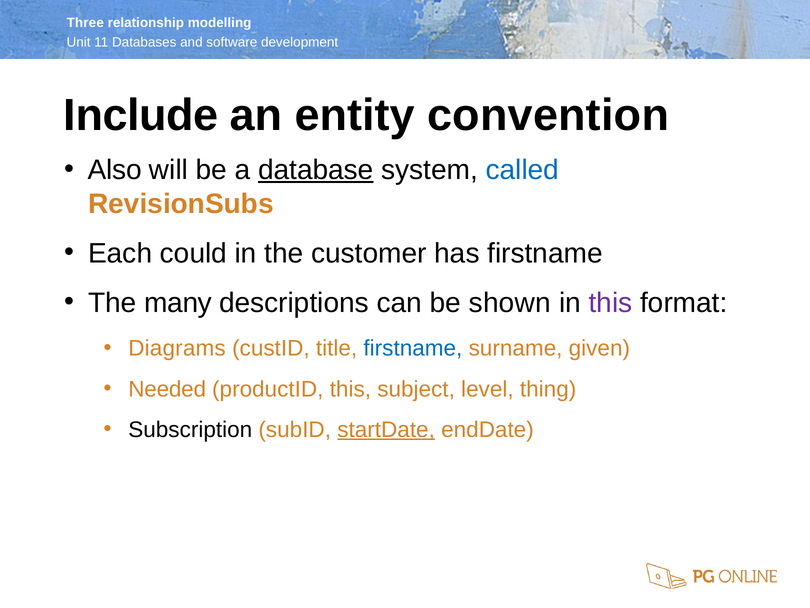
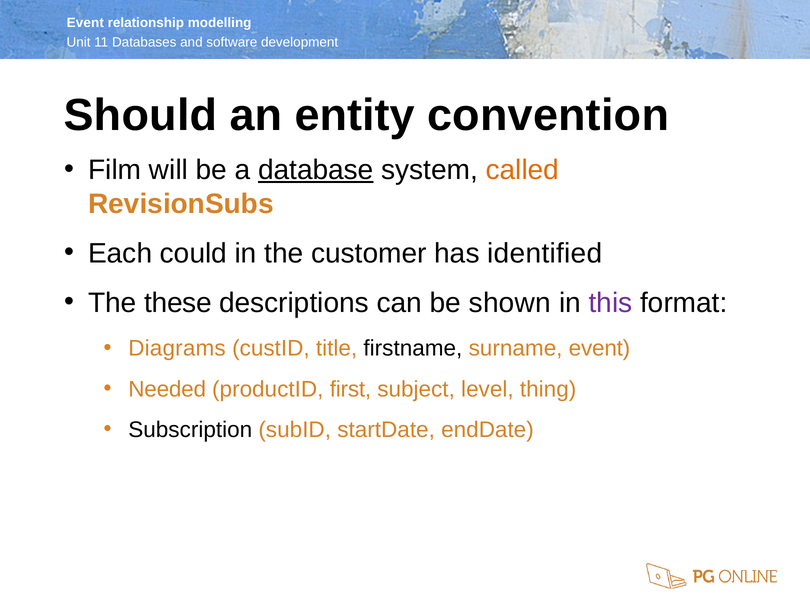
Three: Three -> Event (85, 23)
Include: Include -> Should (140, 115)
Also: Also -> Film (115, 170)
called colour: blue -> orange (522, 170)
has firstname: firstname -> identified (545, 253)
many: many -> these (178, 303)
firstname colour: blue -> black (413, 348)
surname given: given -> event (599, 348)
productID this: this -> first (350, 389)
startDate underline: present -> none (386, 429)
